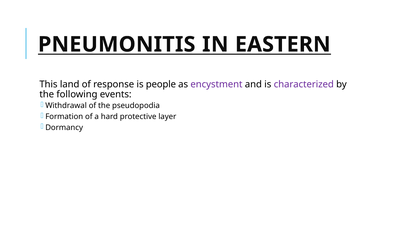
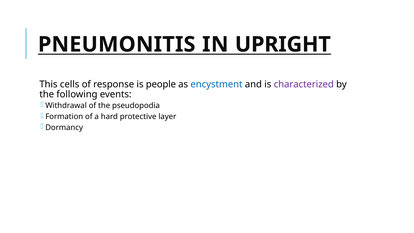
EASTERN: EASTERN -> UPRIGHT (283, 44)
land: land -> cells (70, 84)
encystment colour: purple -> blue (216, 84)
